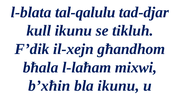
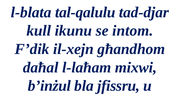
tikluh: tikluh -> intom (133, 30)
bħala: bħala -> daħal (41, 67)
b’xħin: b’xħin -> b’inżul (49, 85)
bla ikunu: ikunu -> jfissru (119, 85)
